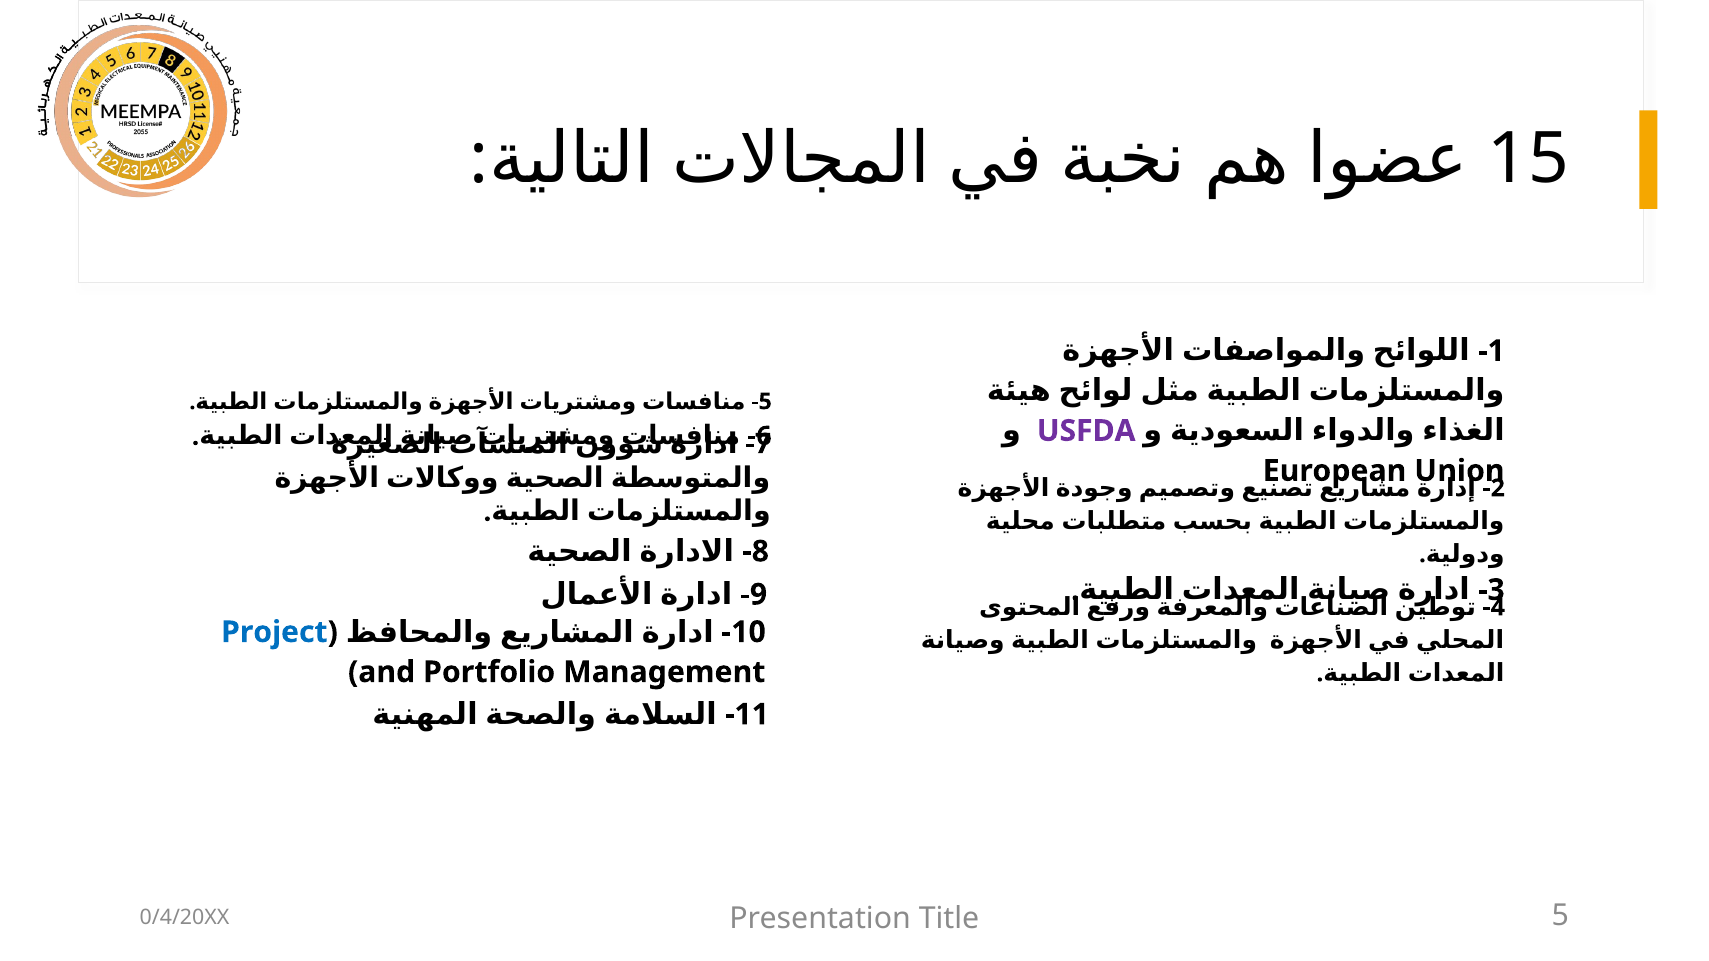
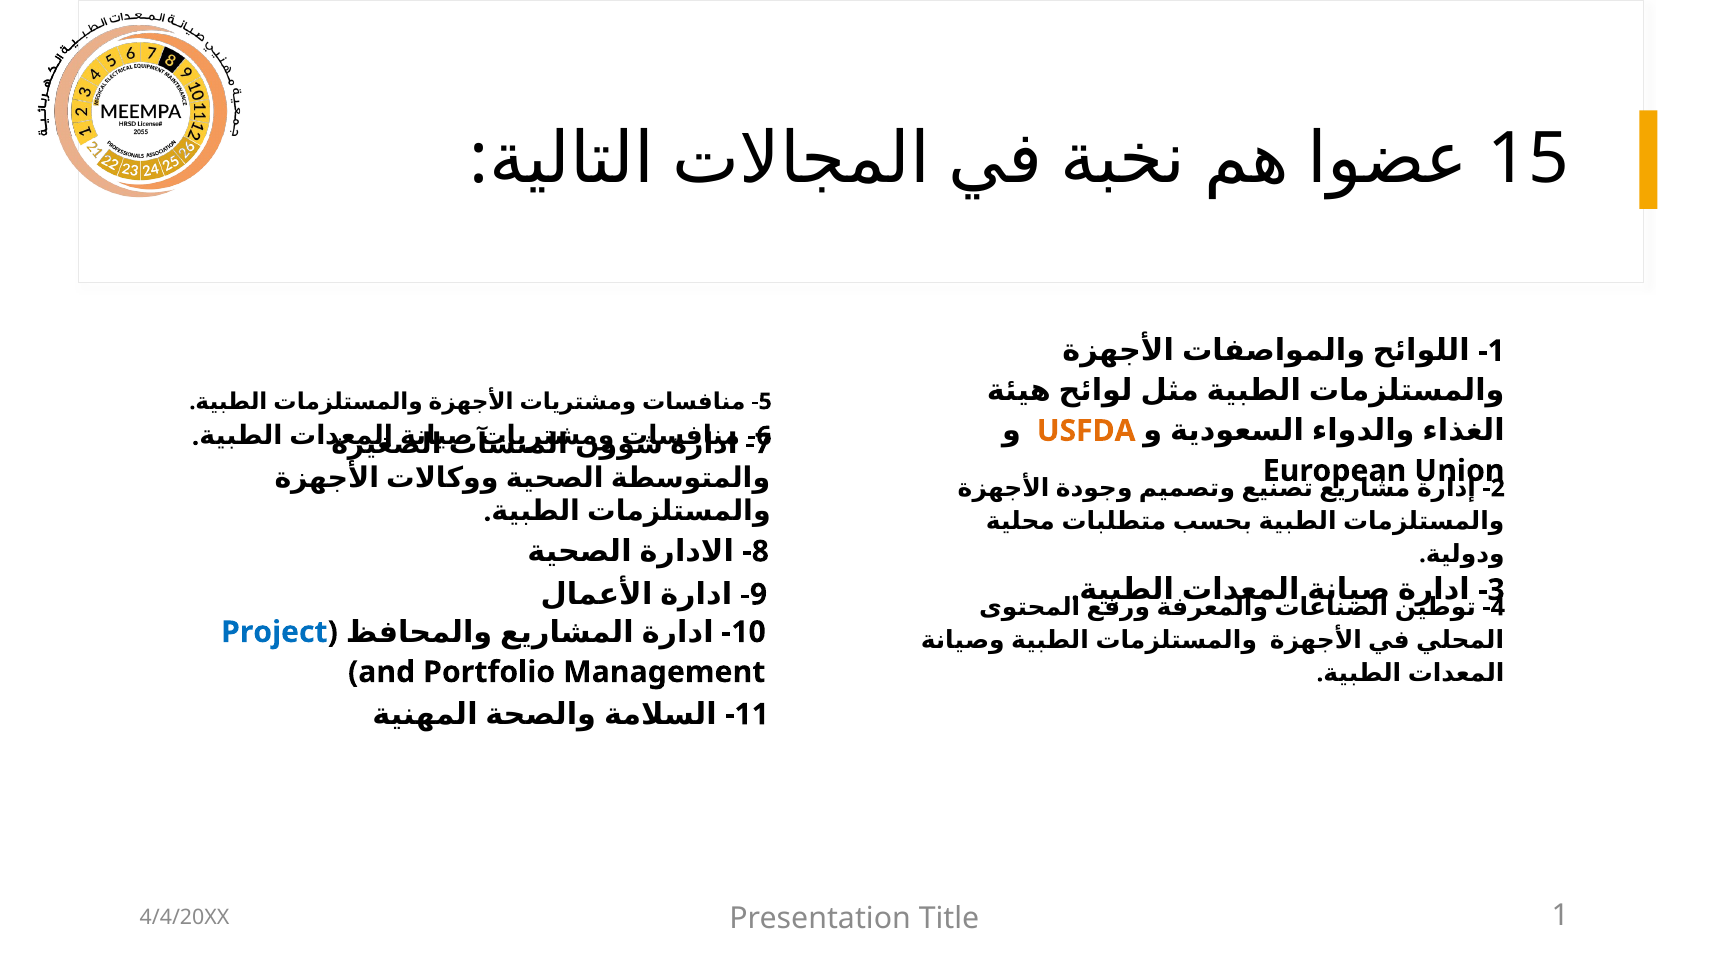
USFDA colour: purple -> orange (1086, 431)
0/4/20XX: 0/4/20XX -> 4/4/20XX (185, 918)
Title 5: 5 -> 1 (1560, 916)
